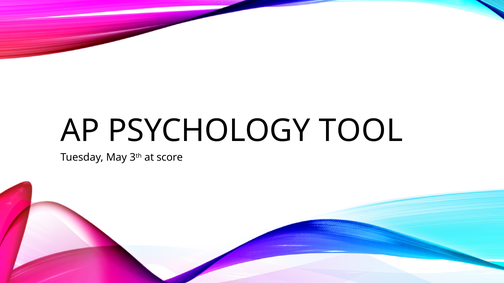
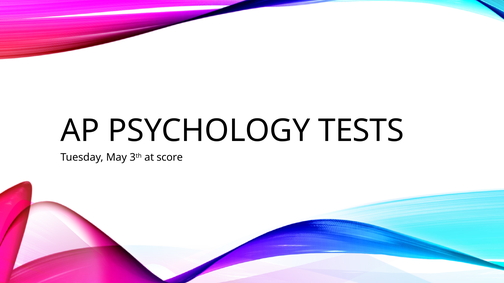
TOOL: TOOL -> TESTS (361, 131)
